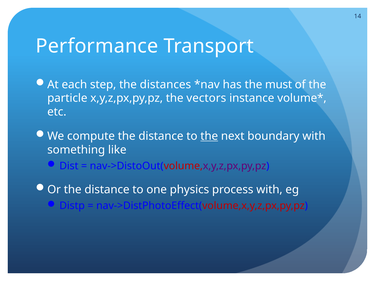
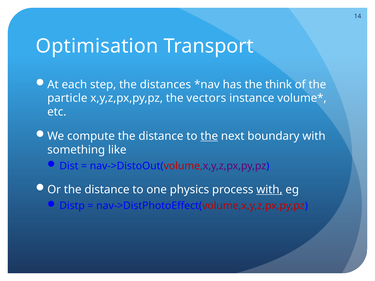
Performance: Performance -> Optimisation (97, 46)
must: must -> think (279, 85)
with underline: none -> present (269, 190)
